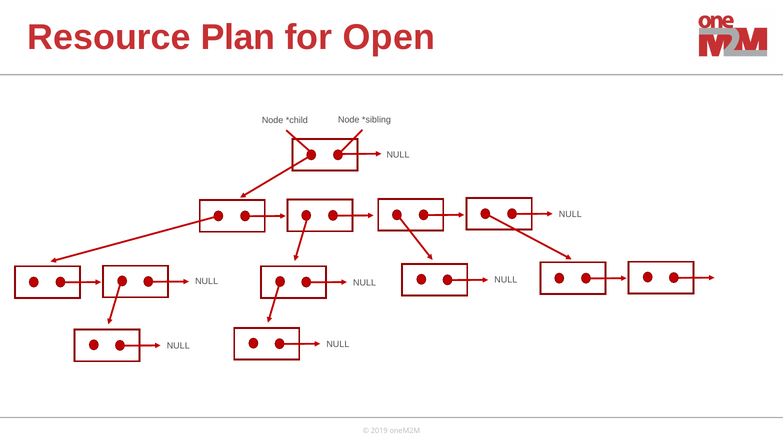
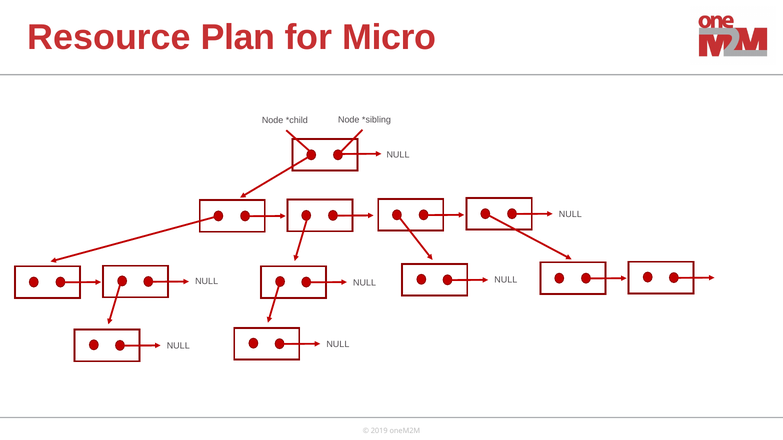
Open: Open -> Micro (389, 37)
